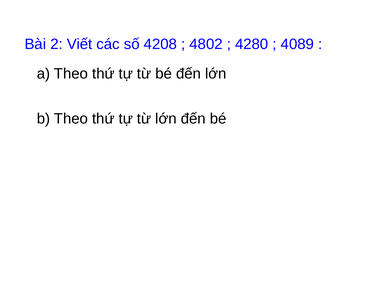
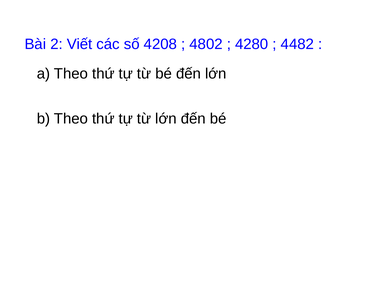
4089: 4089 -> 4482 (297, 44)
